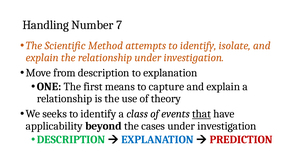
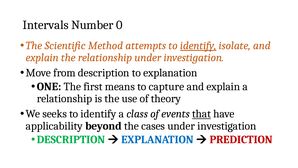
Handling: Handling -> Intervals (46, 25)
7: 7 -> 0 (119, 25)
identify underline: none -> present (198, 45)
